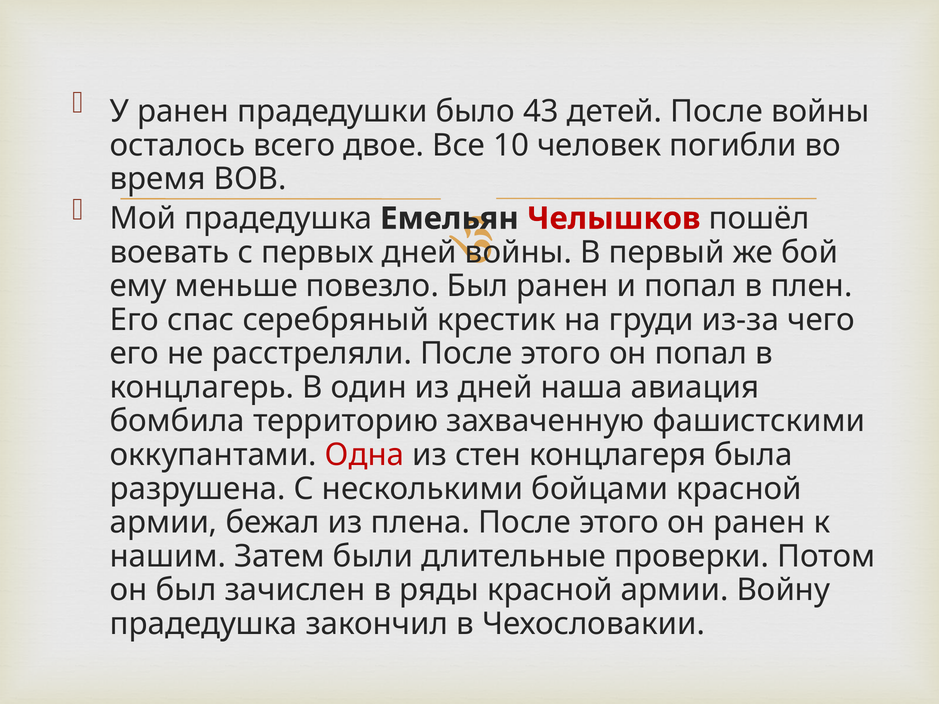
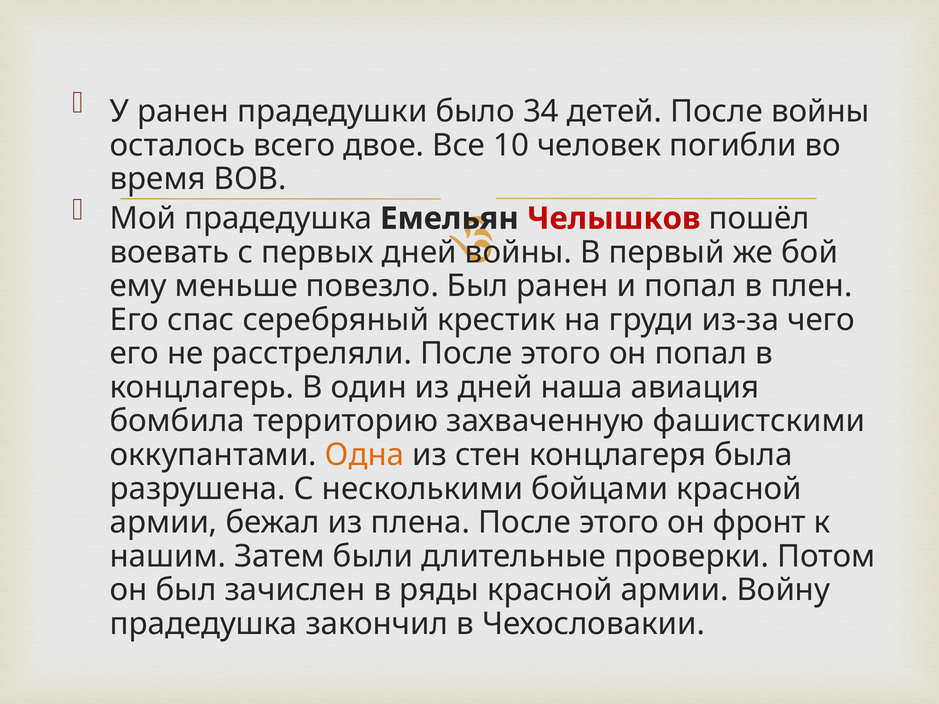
43: 43 -> 34 (541, 112)
Одна colour: red -> orange (365, 455)
он ранен: ранен -> фронт (759, 523)
